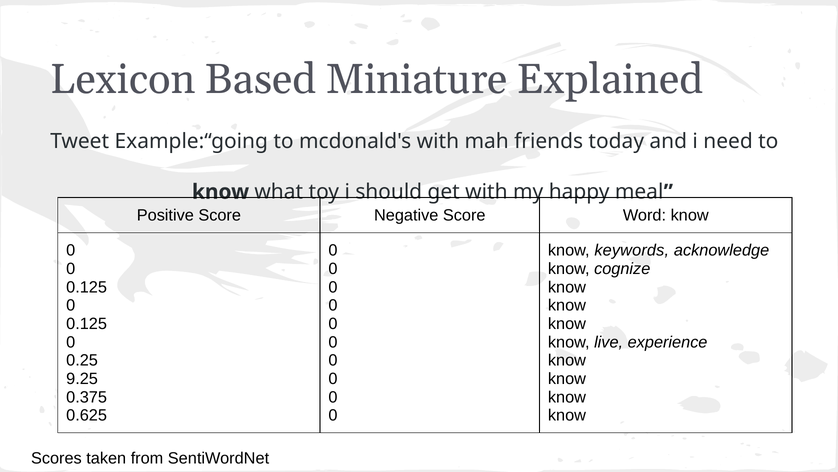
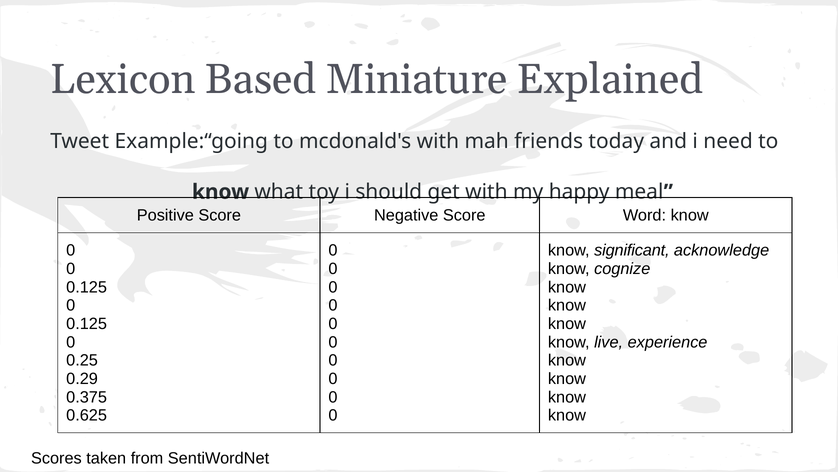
keywords: keywords -> significant (632, 250)
9.25: 9.25 -> 0.29 (82, 378)
